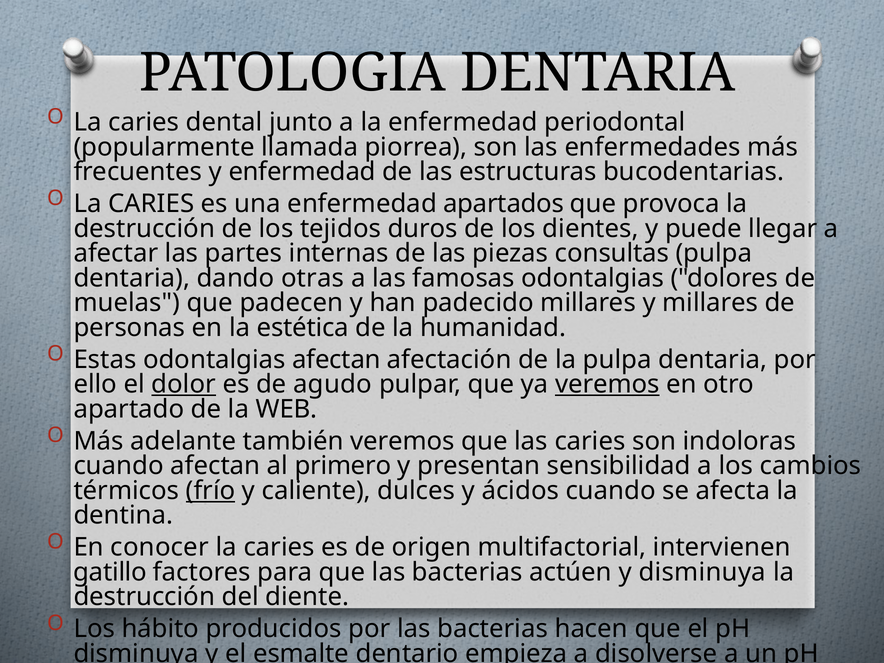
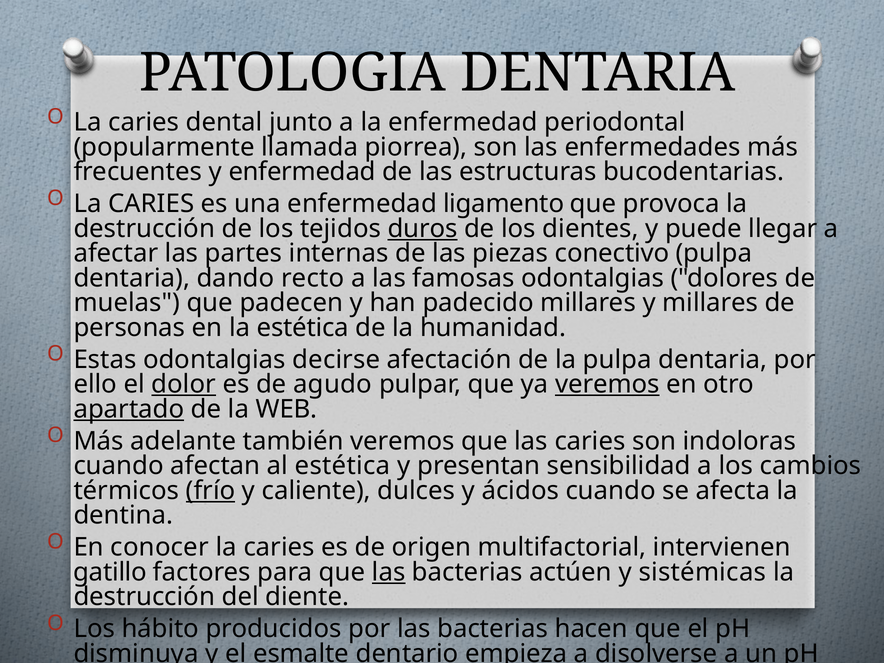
apartados: apartados -> ligamento (504, 204)
duros underline: none -> present (423, 229)
consultas: consultas -> conectivo (612, 253)
otras: otras -> recto (313, 278)
odontalgias afectan: afectan -> decirse (336, 360)
apartado underline: none -> present (129, 409)
al primero: primero -> estética (343, 466)
las underline: none -> present (389, 572)
y disminuya: disminuya -> sistémicas (702, 572)
